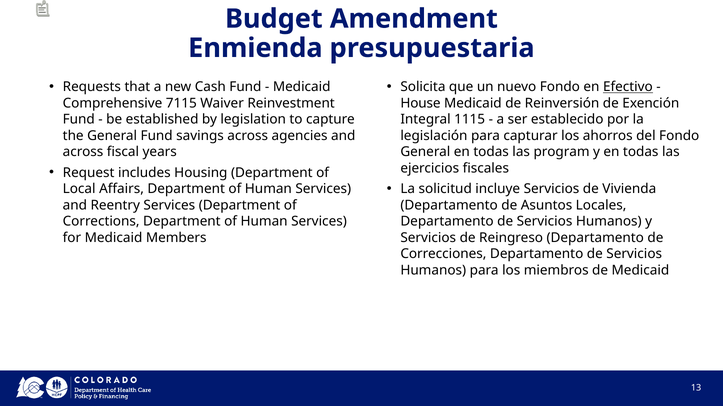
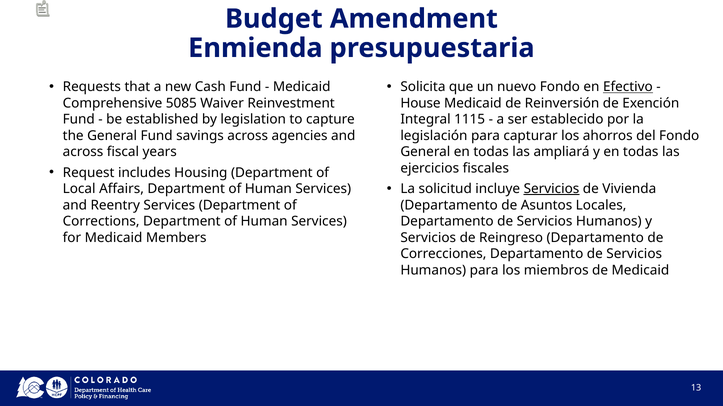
7115: 7115 -> 5085 (181, 103)
program: program -> ampliará (562, 152)
Servicios underline: none -> present (551, 189)
